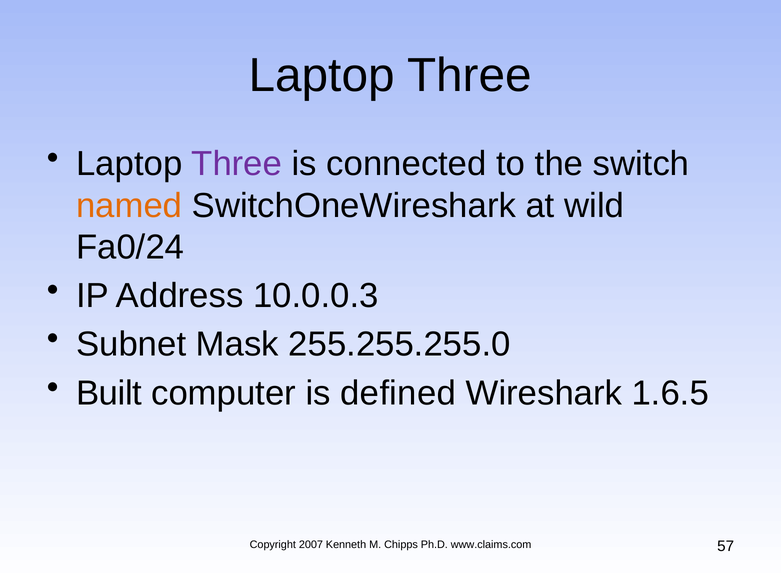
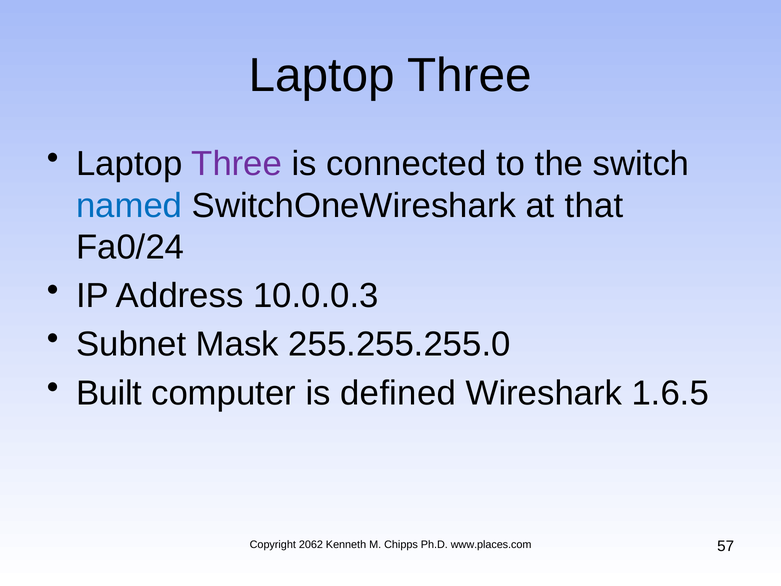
named colour: orange -> blue (129, 206)
wild: wild -> that (594, 206)
2007: 2007 -> 2062 (311, 545)
www.claims.com: www.claims.com -> www.places.com (491, 545)
